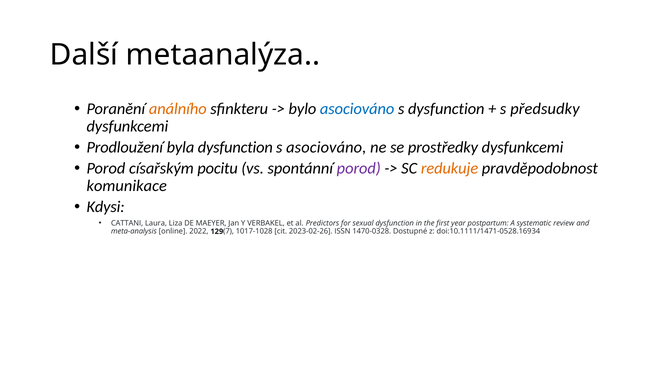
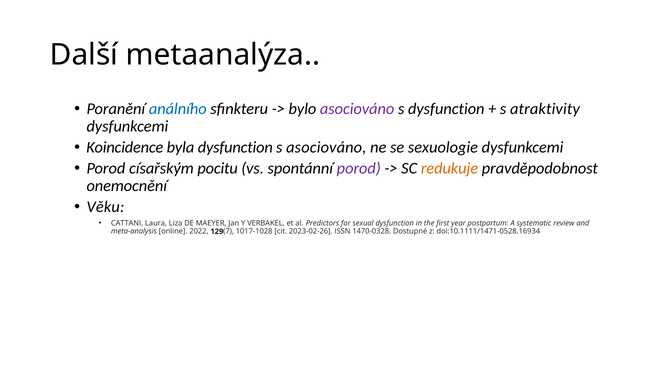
análního colour: orange -> blue (178, 109)
asociováno colour: blue -> purple (357, 109)
předsudky: předsudky -> atraktivity (545, 109)
Prodloužení: Prodloužení -> Koincidence (125, 148)
prostředky: prostředky -> sexuologie (443, 148)
komunikace: komunikace -> onemocnění (127, 186)
Kdysi: Kdysi -> Věku (105, 207)
